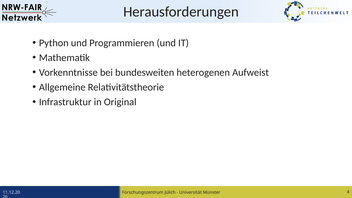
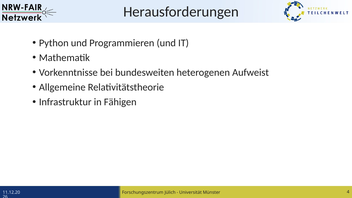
Original: Original -> Fähigen (120, 102)
